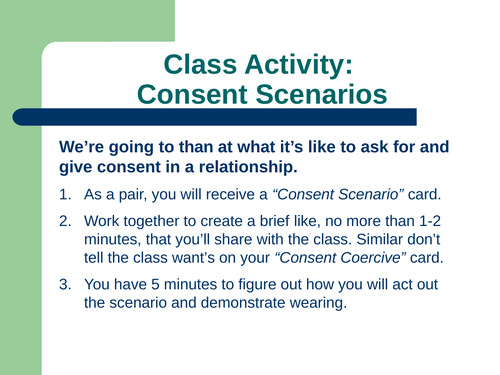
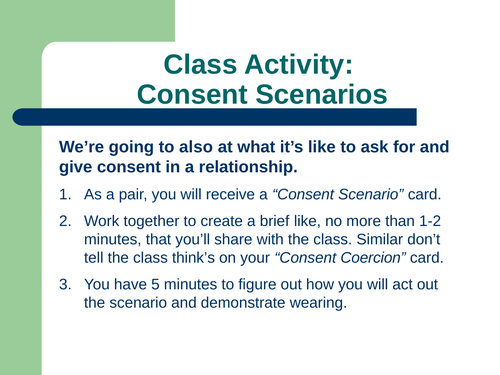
to than: than -> also (196, 147)
want’s: want’s -> think’s (193, 258)
Coercive: Coercive -> Coercion (373, 258)
